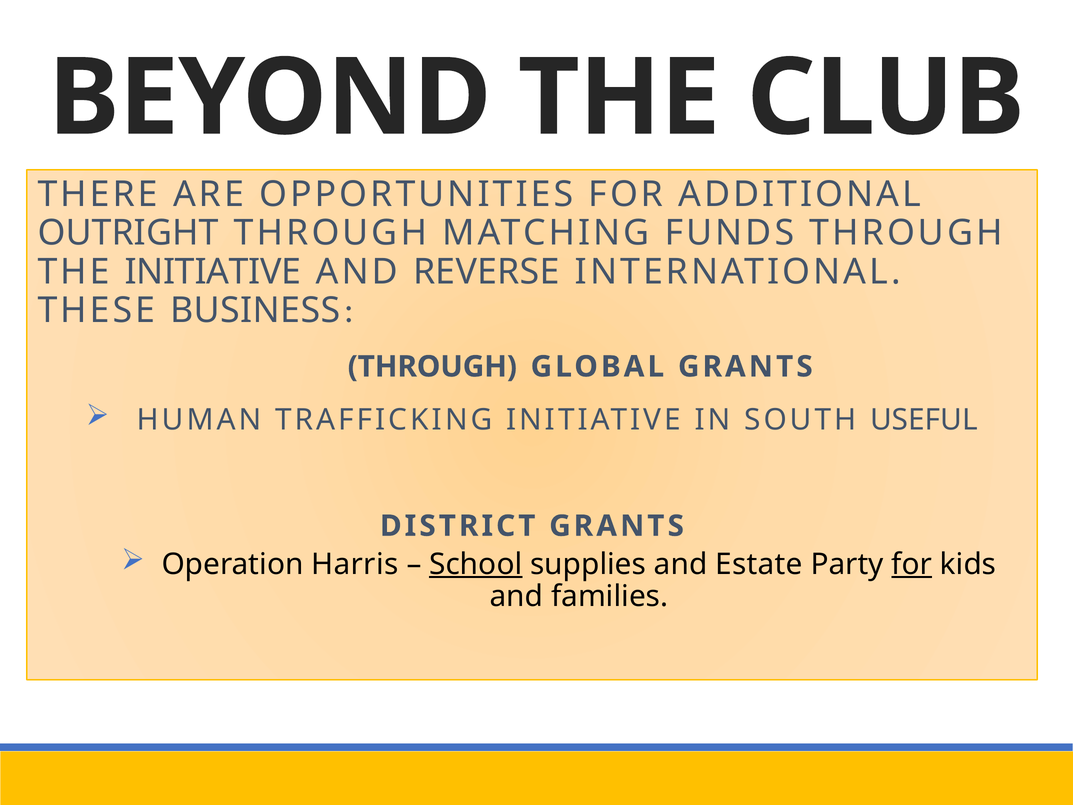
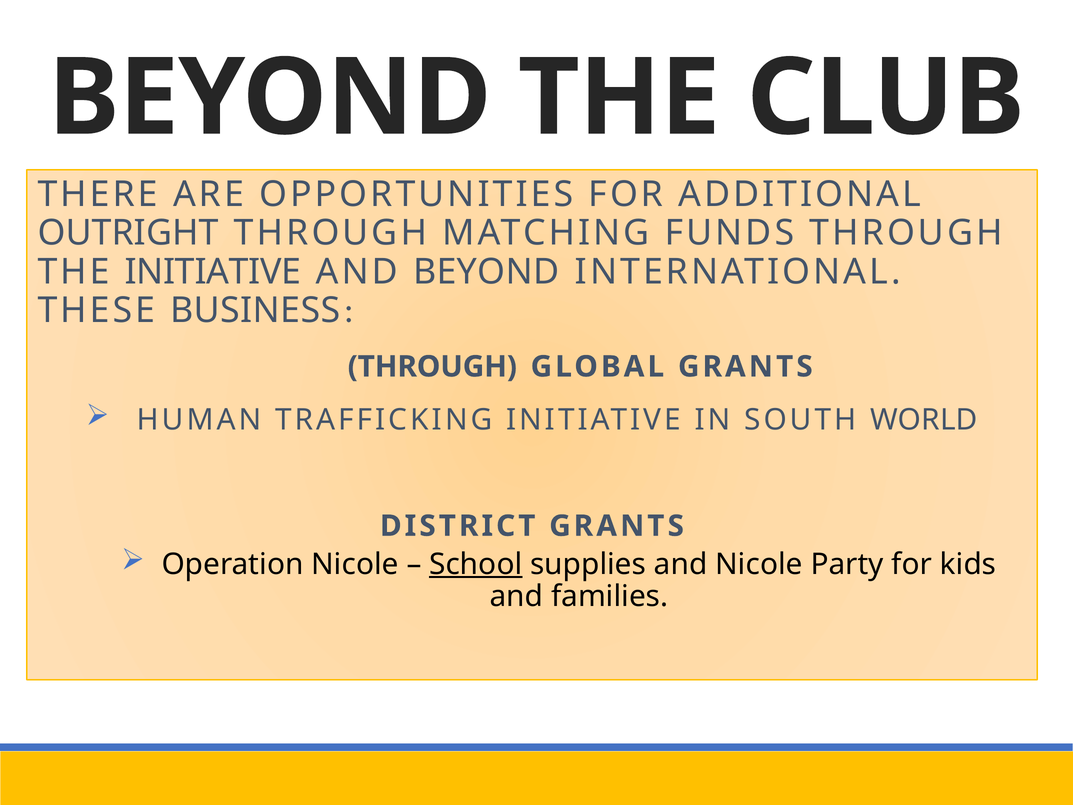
AND REVERSE: REVERSE -> BEYOND (486, 272)
USEFUL: USEFUL -> WORLD (924, 420)
Operation Harris: Harris -> Nicole (355, 564)
and Estate: Estate -> Nicole (759, 564)
for underline: present -> none (912, 564)
